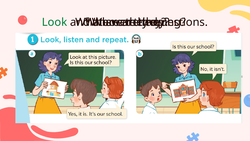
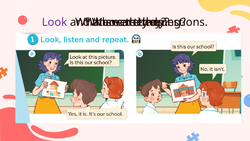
Look colour: green -> purple (55, 22)
